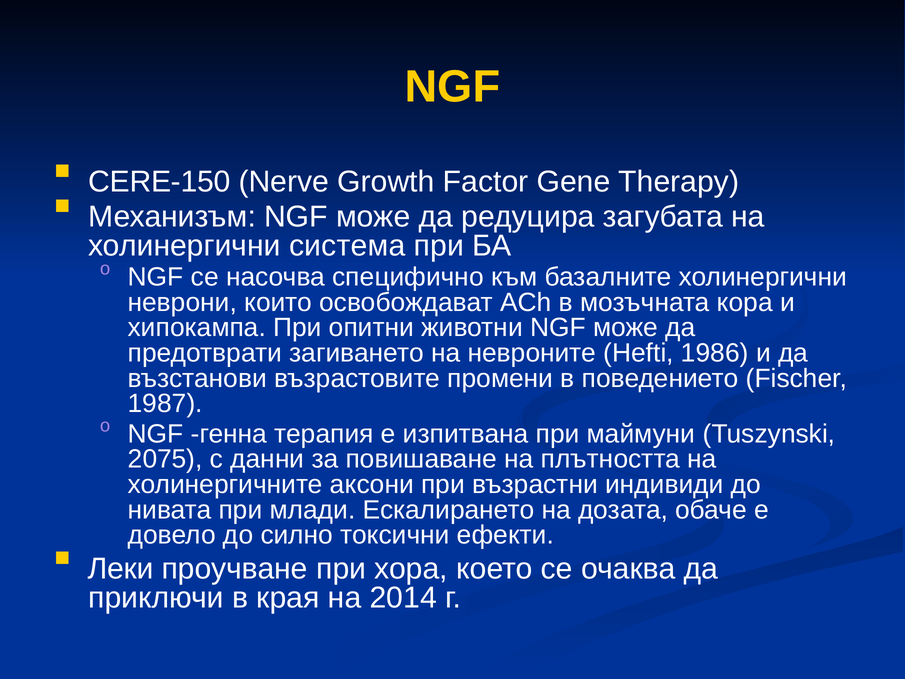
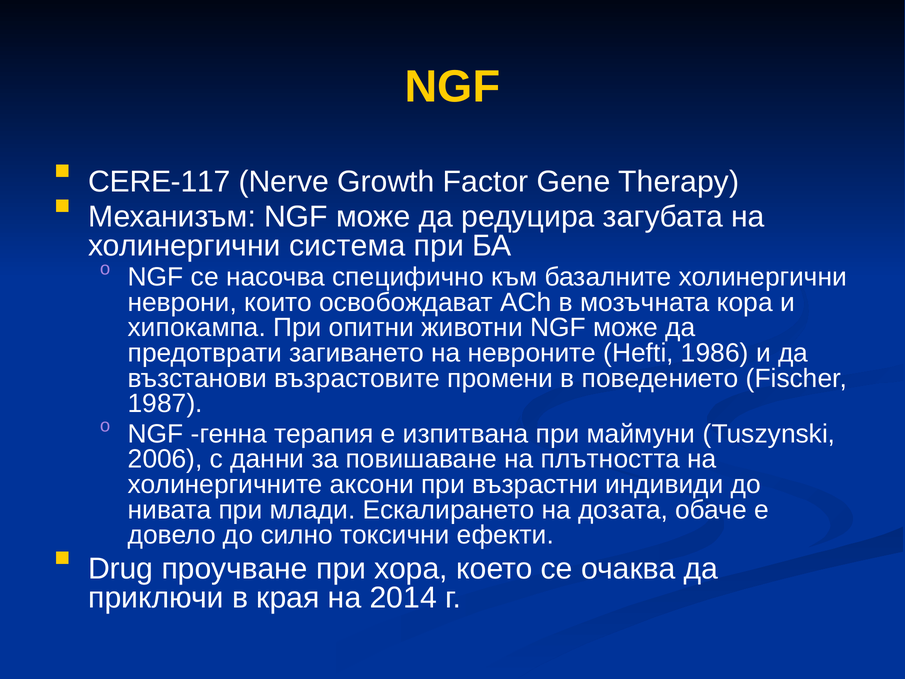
CERE-150: CERE-150 -> CERE-117 (159, 182)
2075: 2075 -> 2006 (165, 459)
Леки: Леки -> Drug (121, 568)
